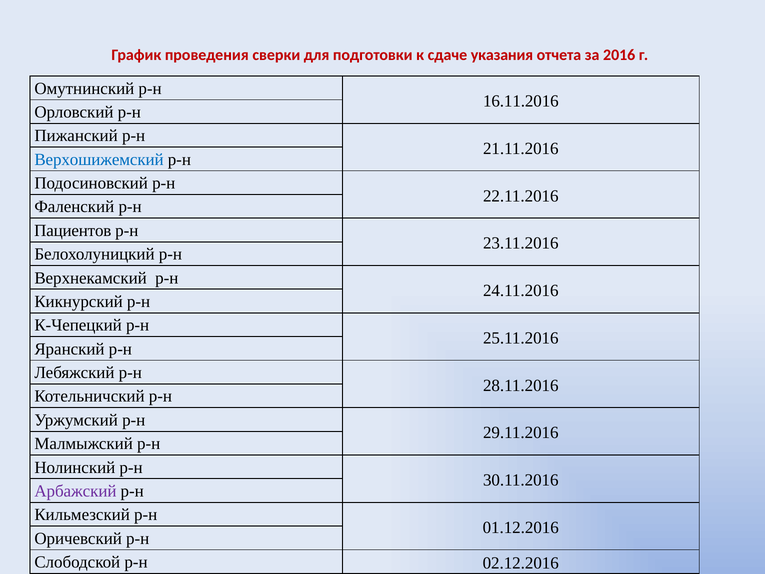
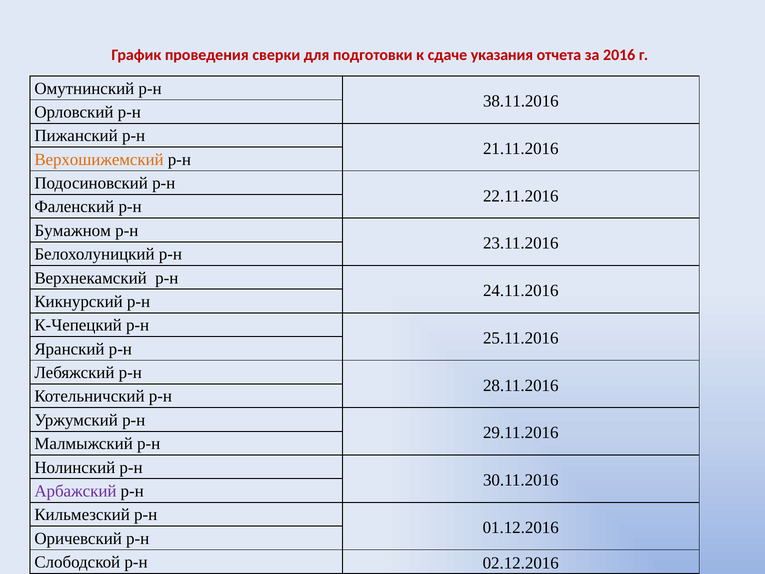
16.11.2016: 16.11.2016 -> 38.11.2016 (521, 101)
Верхошижемский colour: blue -> orange (99, 159)
Пациентов: Пациентов -> Бумажном (73, 230)
